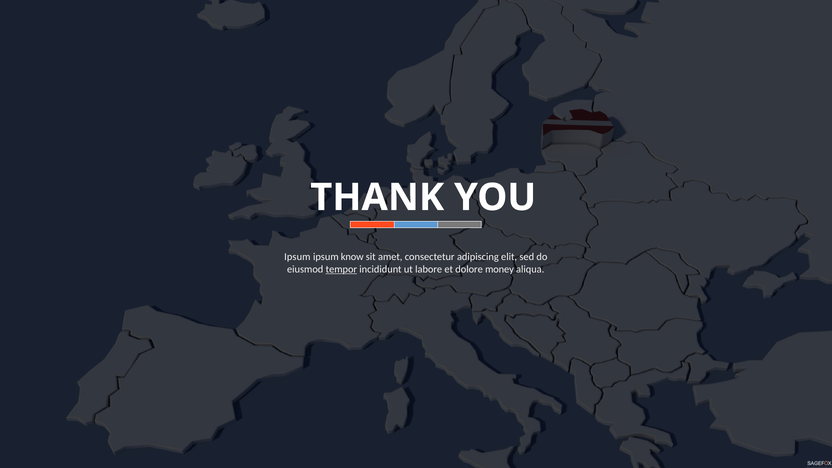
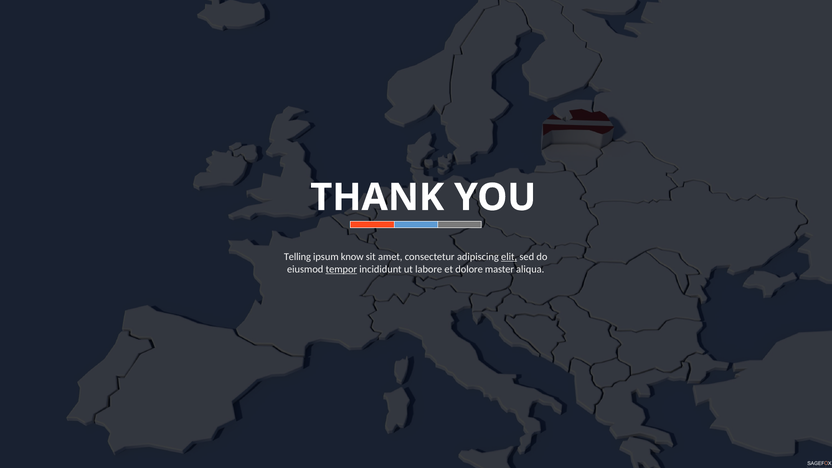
Ipsum: Ipsum -> Telling (297, 257)
elit underline: none -> present (509, 257)
money: money -> master (500, 269)
